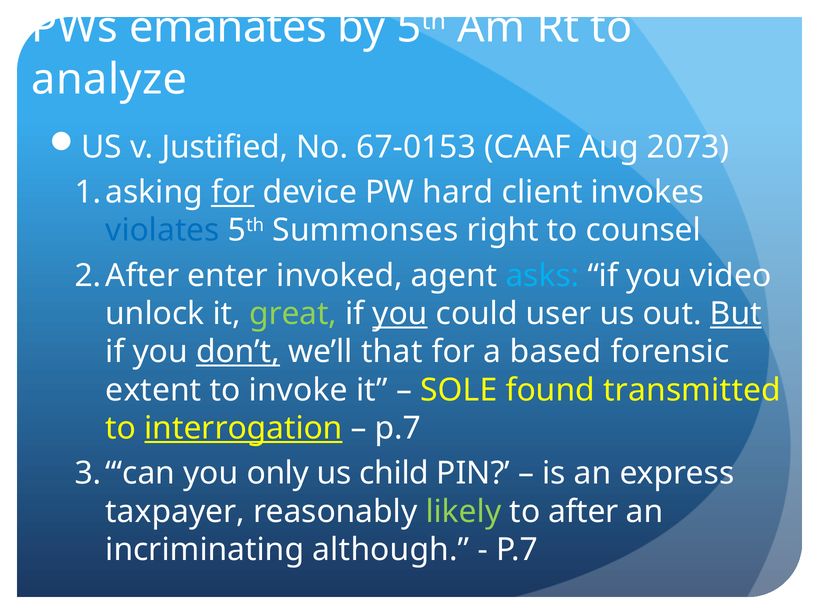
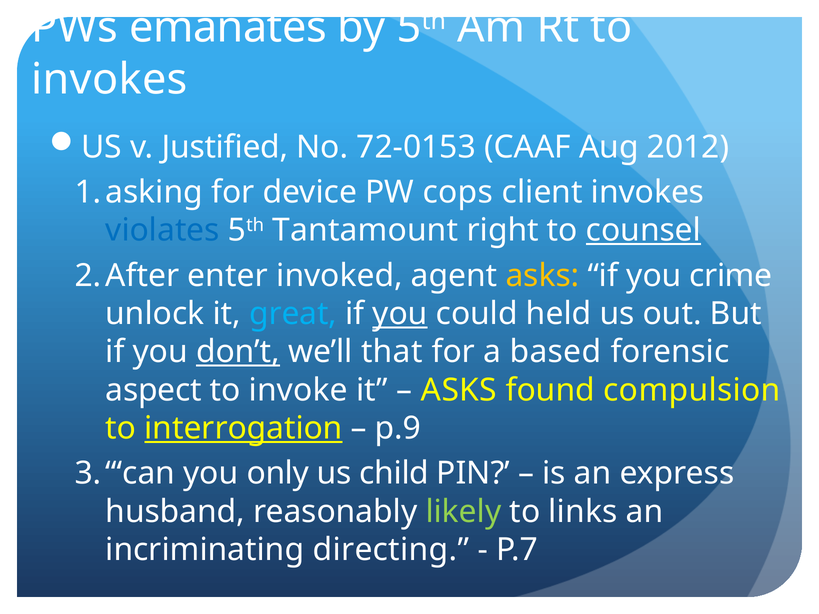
analyze: analyze -> invokes (109, 80)
67-0153: 67-0153 -> 72-0153 (416, 147)
2073: 2073 -> 2012 (688, 147)
for underline: present -> none (233, 192)
hard: hard -> cops (458, 192)
Summonses: Summonses -> Tantamount (365, 231)
counsel underline: none -> present (643, 231)
asks colour: light blue -> yellow (542, 276)
video: video -> crime (731, 276)
great colour: light green -> light blue (293, 314)
user: user -> held (559, 314)
But underline: present -> none (736, 314)
extent: extent -> aspect (154, 390)
SOLE: SOLE -> ASKS (459, 390)
transmitted: transmitted -> compulsion (692, 390)
p.7: p.7 -> p.9 (398, 429)
taxpayer: taxpayer -> husband (175, 512)
after: after -> links (583, 512)
although: although -> directing (391, 550)
